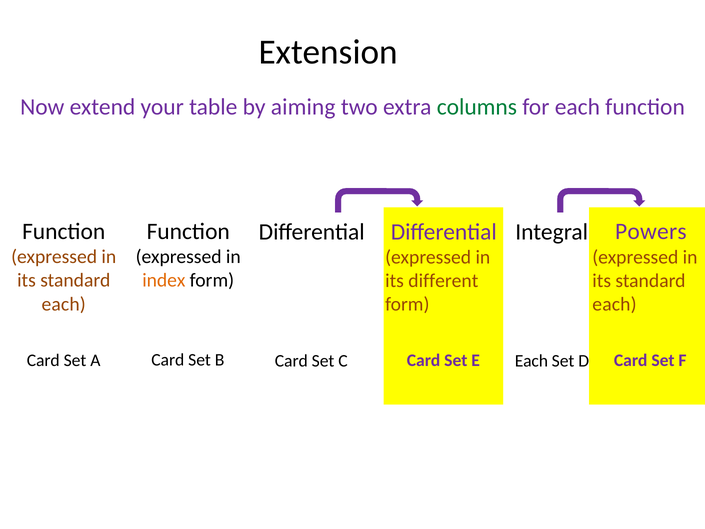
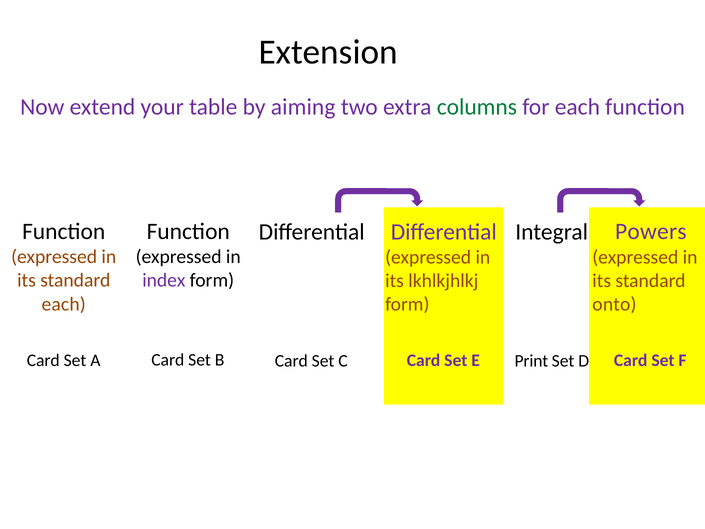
index colour: orange -> purple (164, 280)
different: different -> lkhlkjhlkj (443, 281)
each: each -> onto (614, 304)
Each: Each -> Print (531, 361)
